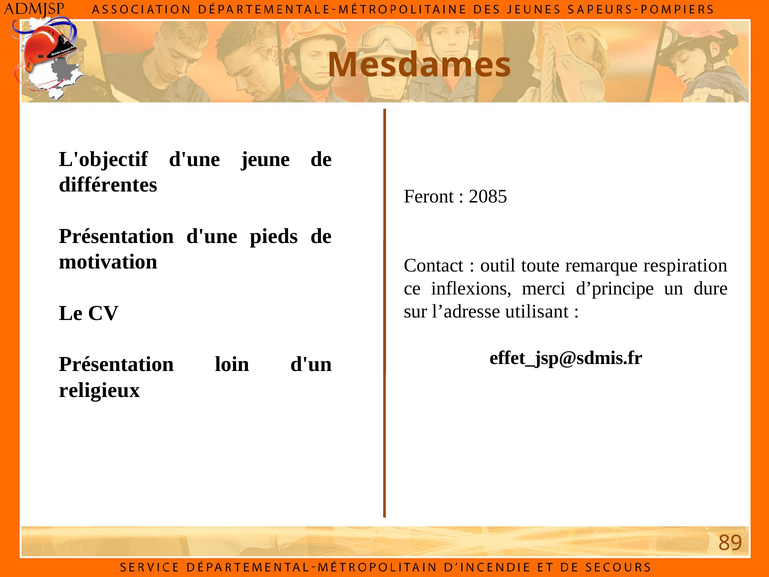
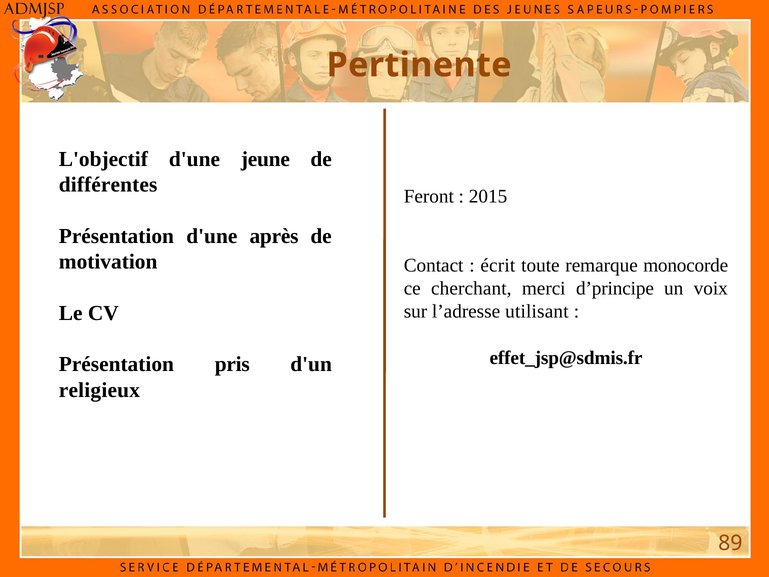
Mesdames: Mesdames -> Pertinente (419, 65)
2085: 2085 -> 2015 (488, 196)
pieds: pieds -> après (274, 236)
outil: outil -> écrit (498, 265)
respiration: respiration -> monocorde (686, 265)
inflexions: inflexions -> cherchant (471, 288)
dure: dure -> voix (711, 288)
loin: loin -> pris (232, 364)
